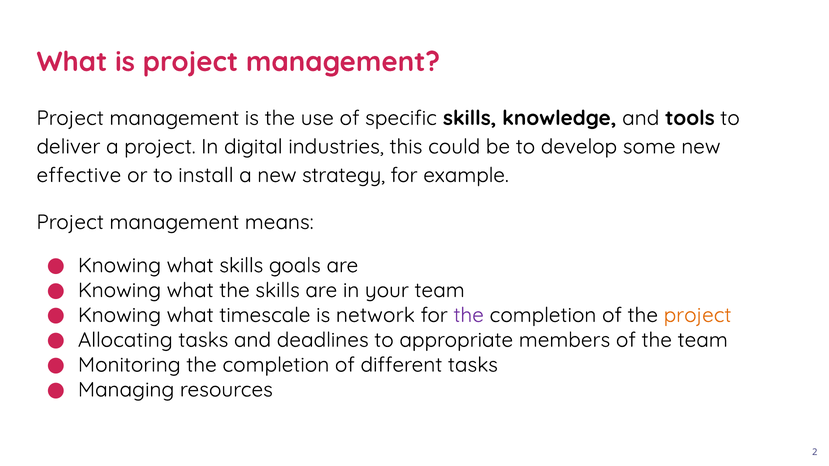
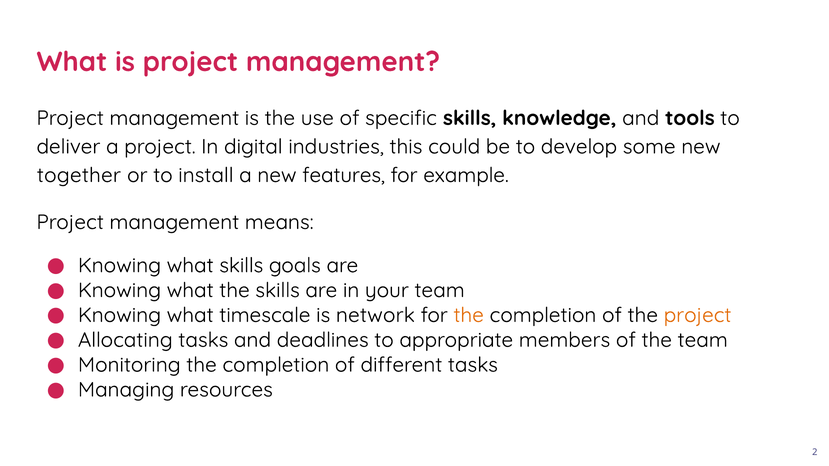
effective: effective -> together (79, 175)
strategy: strategy -> features (344, 175)
the colour: purple -> orange (469, 315)
